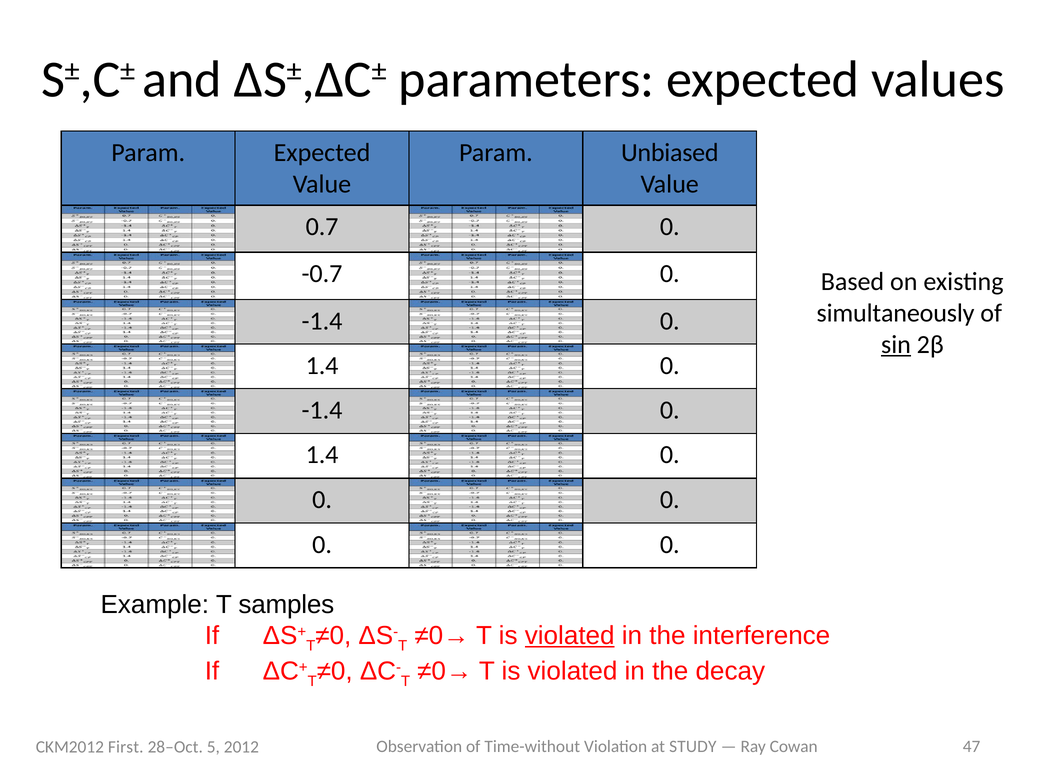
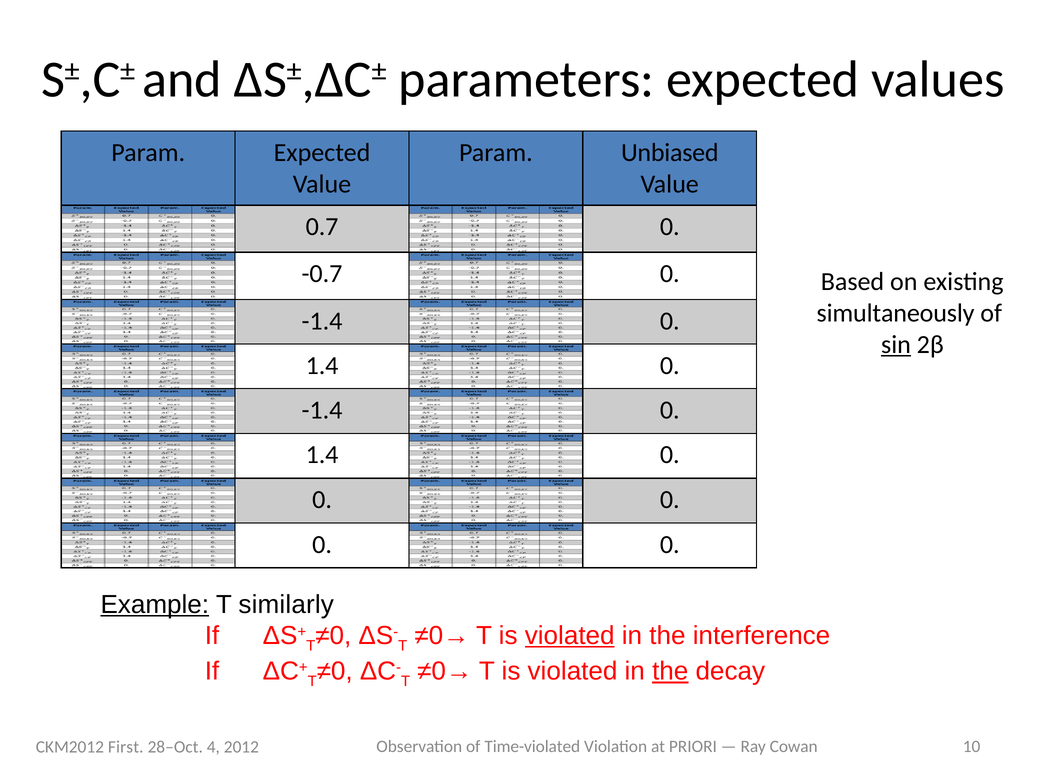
Example underline: none -> present (155, 605)
samples: samples -> similarly (286, 605)
the underline: none -> present (670, 672)
Time-without: Time-without -> Time-violated (532, 747)
STUDY: STUDY -> PRIORI (693, 747)
47: 47 -> 10 (972, 747)
5: 5 -> 4 (213, 747)
